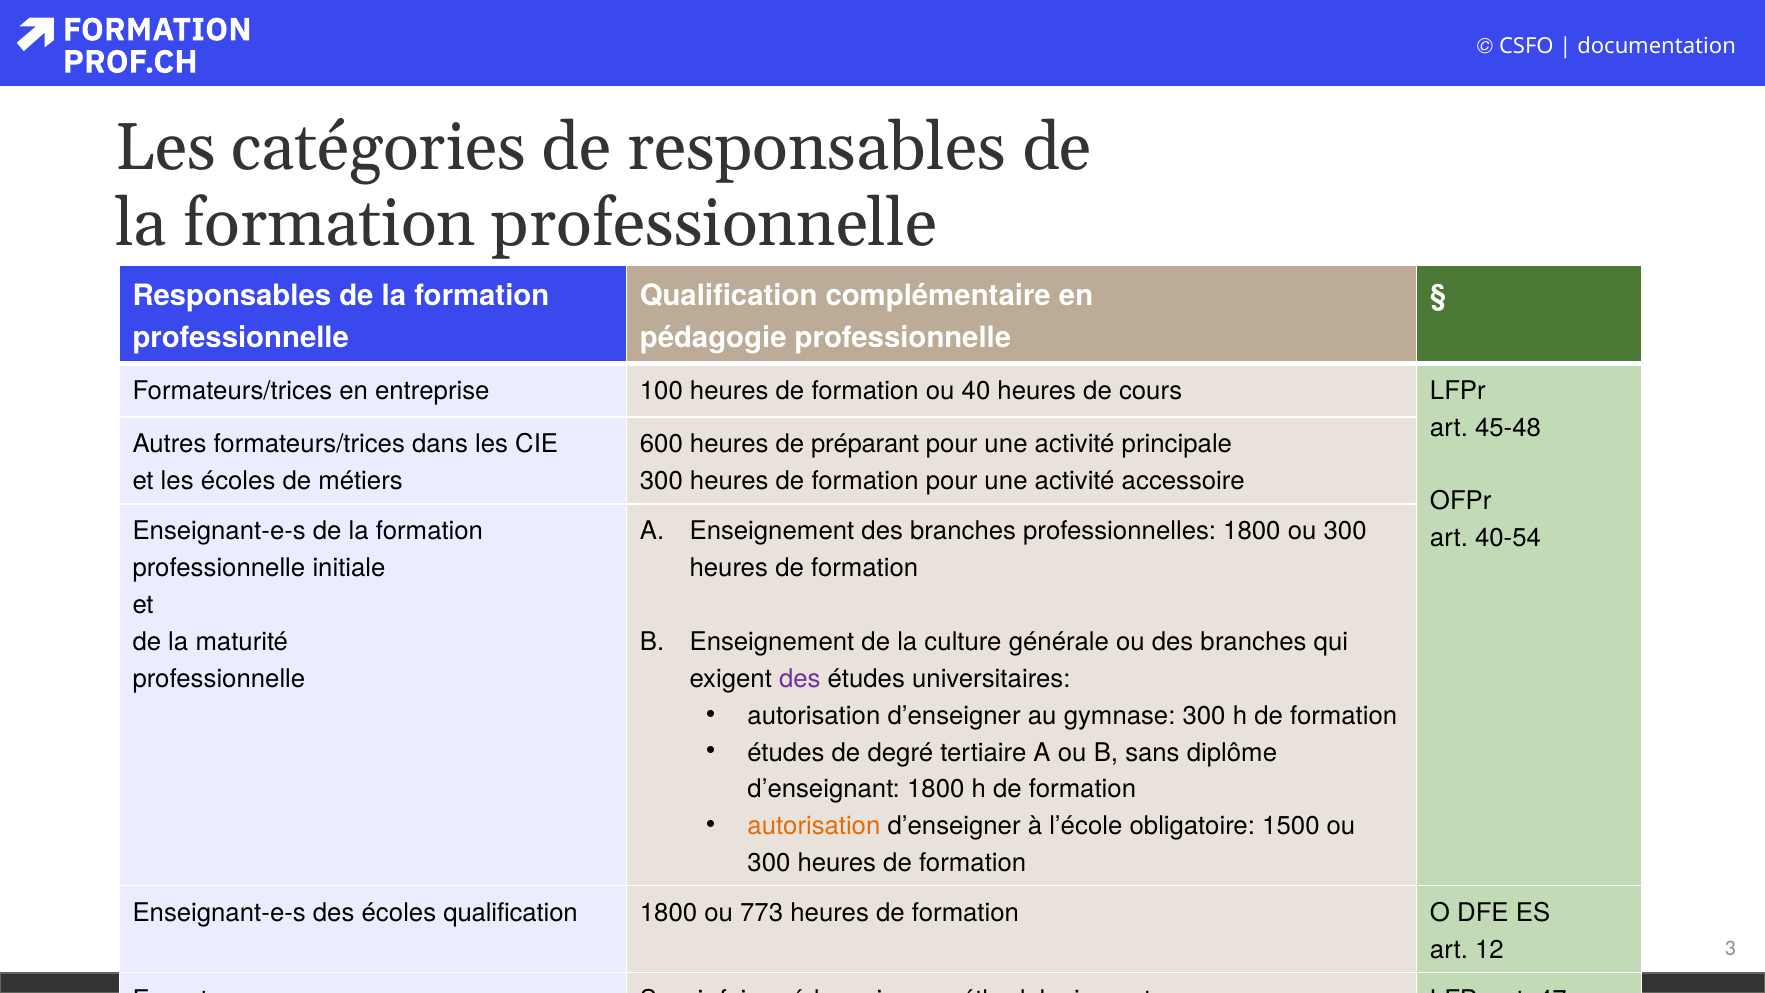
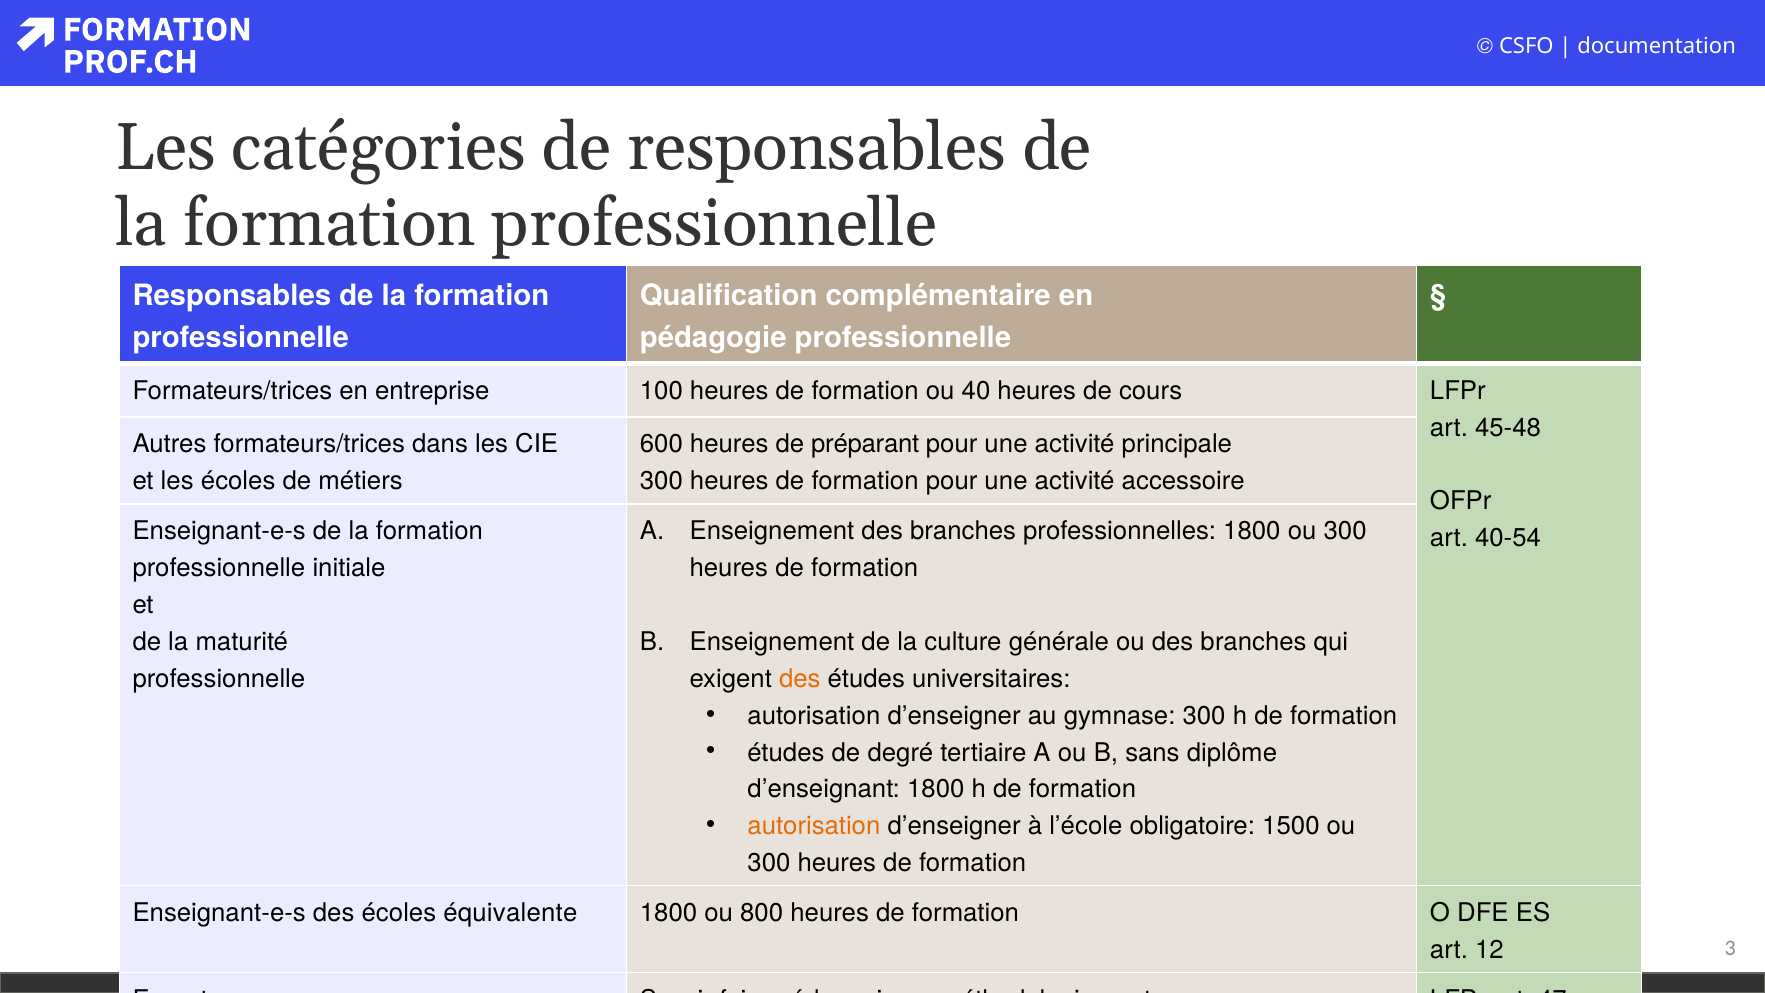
des colour: purple -> orange (800, 679)
écoles qualification: qualification -> équivalente (510, 913)
773: 773 -> 800 (762, 913)
